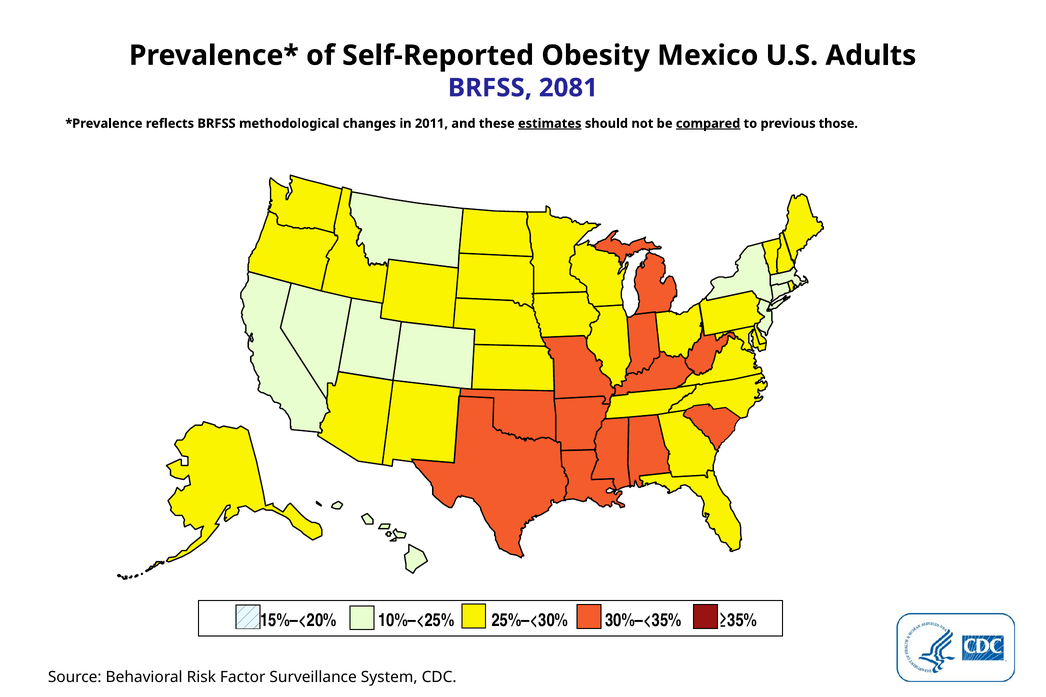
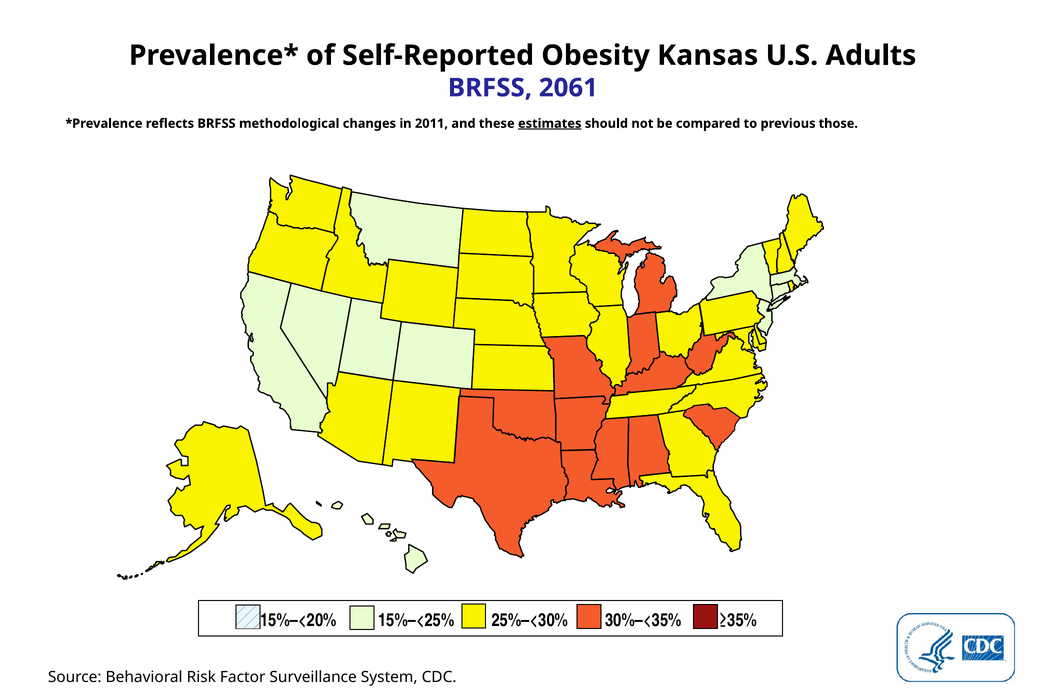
Mexico: Mexico -> Kansas (708, 55)
2081: 2081 -> 2061 (568, 88)
compared underline: present -> none (708, 124)
10%–<25%: 10%–<25% -> 15%–<25% (416, 621)
